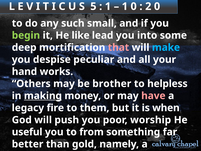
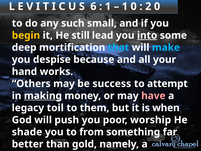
S 5: 5 -> 6 (93, 6)
begin colour: light green -> yellow (26, 35)
like: like -> still (81, 35)
into underline: none -> present (147, 35)
that colour: pink -> light blue (119, 47)
peculiar: peculiar -> because (94, 59)
brother: brother -> success (112, 84)
to helpless: helpless -> attempt (167, 84)
fire: fire -> toil (55, 108)
useful: useful -> shade (27, 132)
